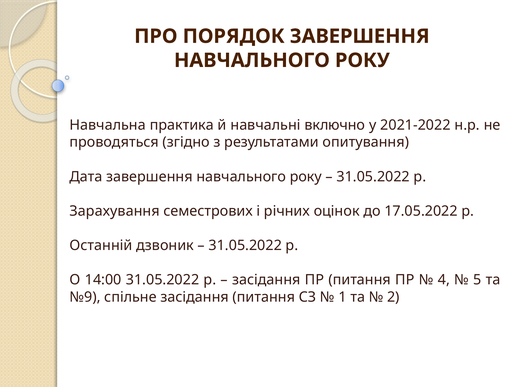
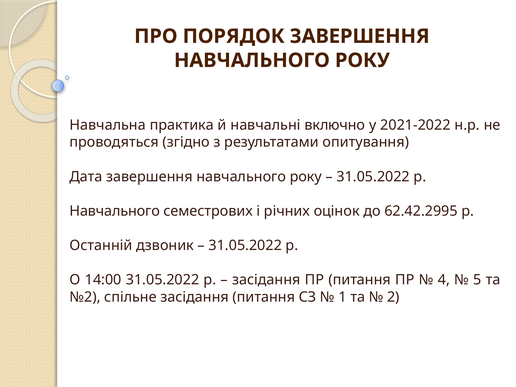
Зарахування: Зарахування -> Навчального (115, 211)
17.05.2022: 17.05.2022 -> 62.42.2995 (421, 211)
№9: №9 -> №2 (85, 297)
